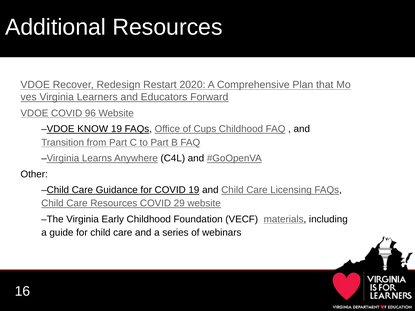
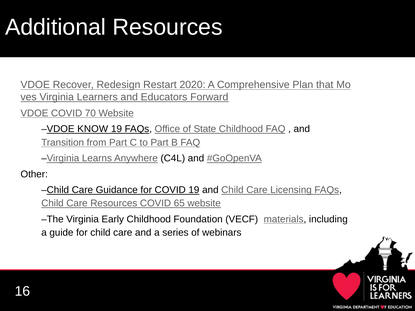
96: 96 -> 70 (90, 113)
Cups: Cups -> State (205, 129)
29: 29 -> 65 (179, 204)
